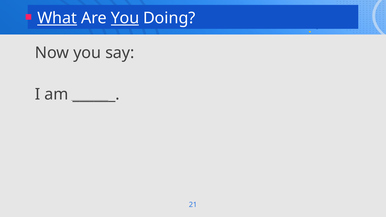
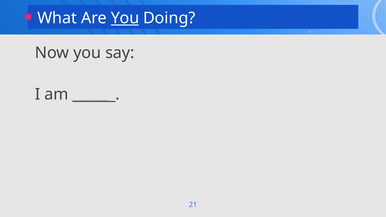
What underline: present -> none (57, 18)
